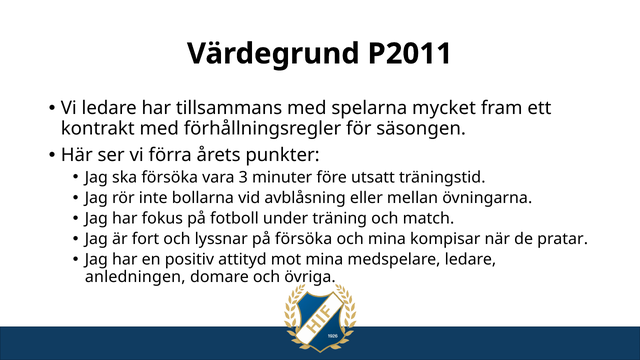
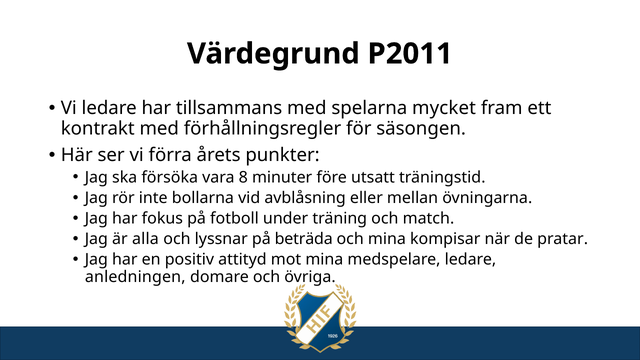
3: 3 -> 8 (243, 177)
fort: fort -> alla (145, 239)
på försöka: försöka -> beträda (304, 239)
